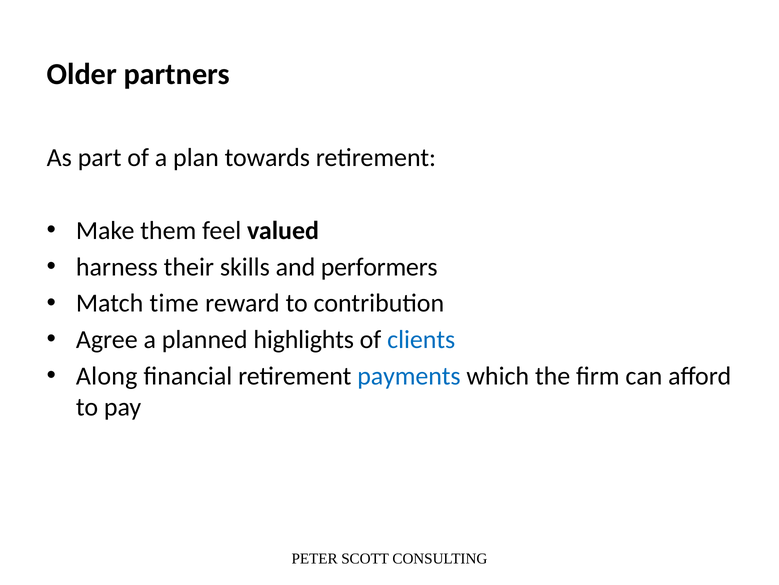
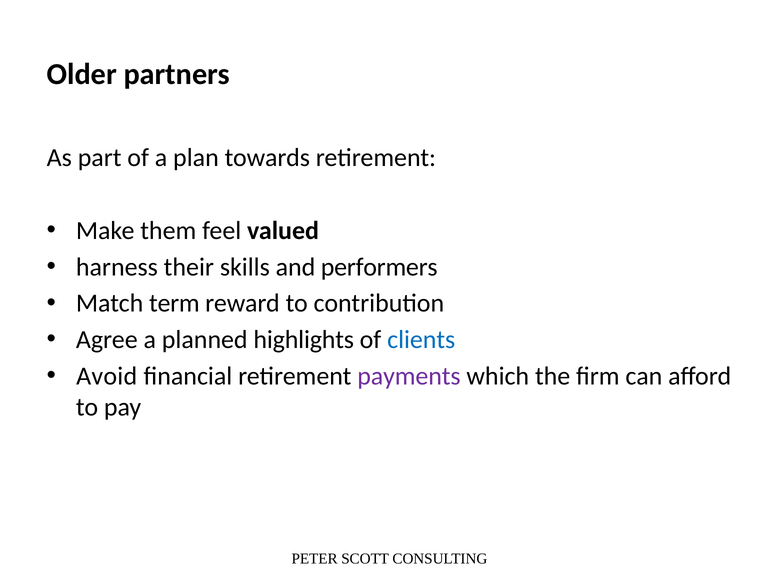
time: time -> term (174, 303)
Along: Along -> Avoid (107, 376)
payments colour: blue -> purple (409, 376)
